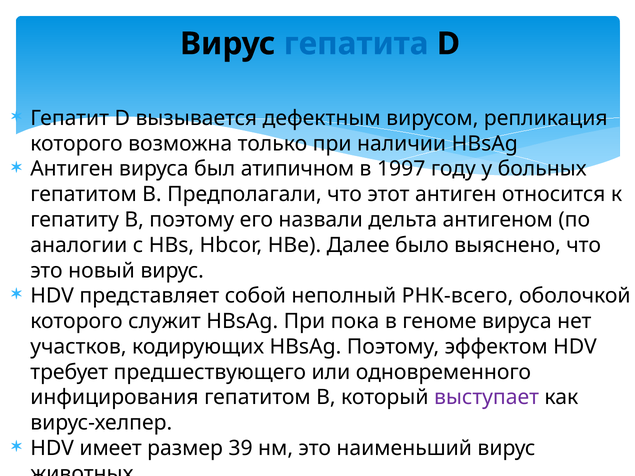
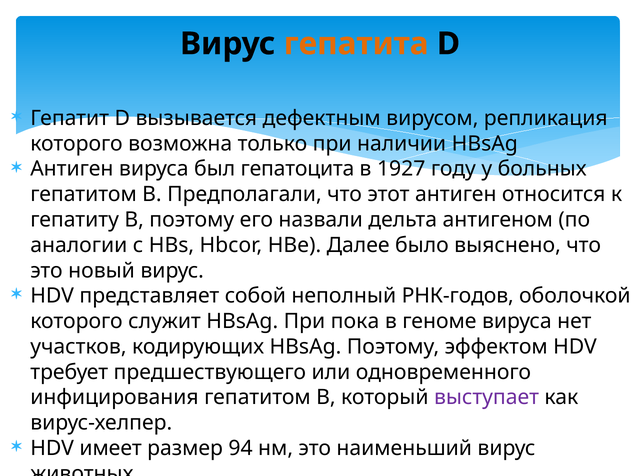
гепатита colour: blue -> orange (356, 44)
атипичном: атипичном -> гепатоцита (297, 169)
1997: 1997 -> 1927 (401, 169)
РНК-всего: РНК-всего -> РНК-годов (458, 296)
39: 39 -> 94 (241, 448)
